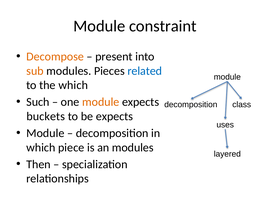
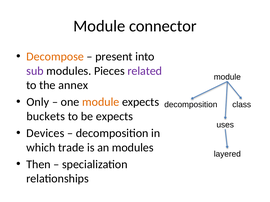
constraint: constraint -> connector (163, 26)
sub colour: orange -> purple (35, 71)
related colour: blue -> purple (145, 71)
the which: which -> annex (73, 85)
Such: Such -> Only (38, 102)
Module: Module -> Devices (45, 133)
piece: piece -> trade (71, 148)
